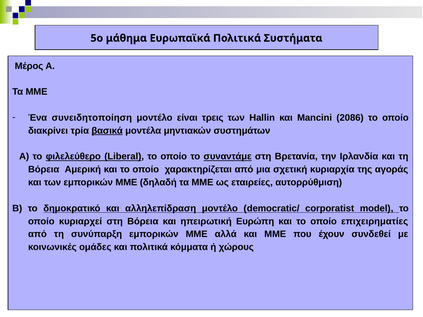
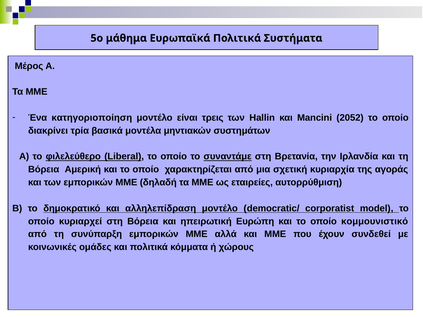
συνειδητοποίηση: συνειδητοποίηση -> κατηγοριοποίηση (92, 118)
2086: 2086 -> 2052 (350, 118)
βασικά underline: present -> none (107, 131)
επιχειρηματίες: επιχειρηματίες -> κομμουνιστικό (375, 221)
